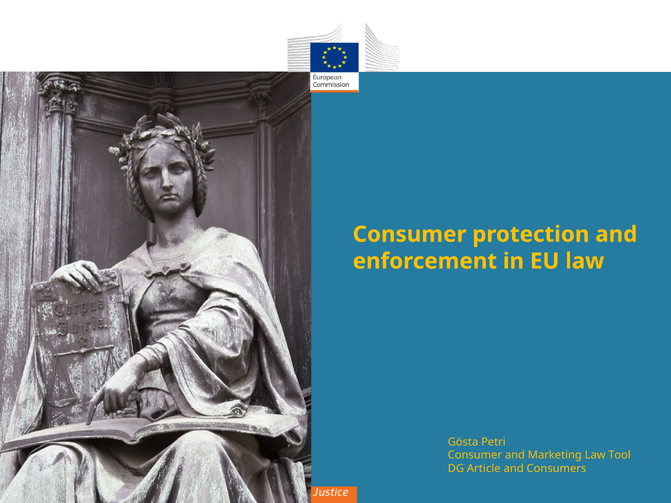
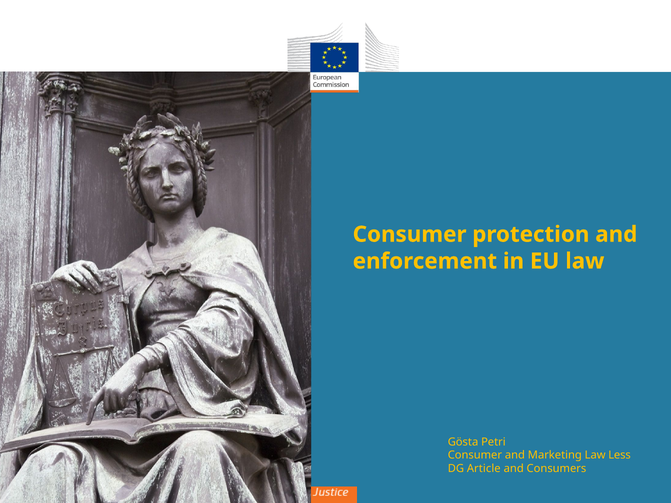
Tool: Tool -> Less (620, 455)
